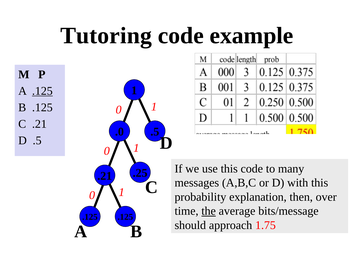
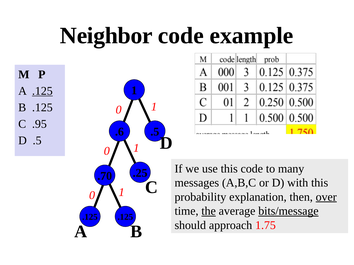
Tutoring: Tutoring -> Neighbor (106, 36)
C .21: .21 -> .95 (39, 124)
.0: .0 -> .6 (119, 132)
.21: .21 -> .70 (105, 176)
over underline: none -> present (326, 197)
bits/message underline: none -> present (288, 211)
